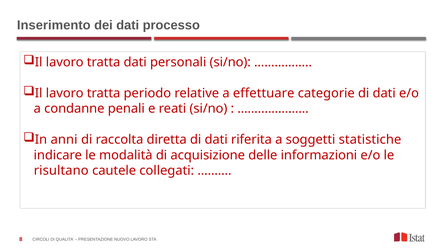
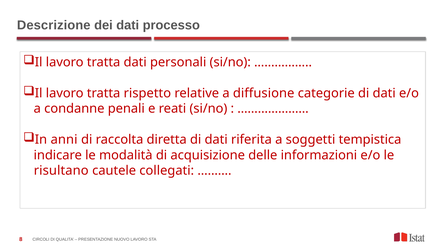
Inserimento: Inserimento -> Descrizione (54, 25)
periodo: periodo -> rispetto (147, 93)
effettuare: effettuare -> diffusione (264, 93)
statistiche: statistiche -> tempistica (370, 139)
